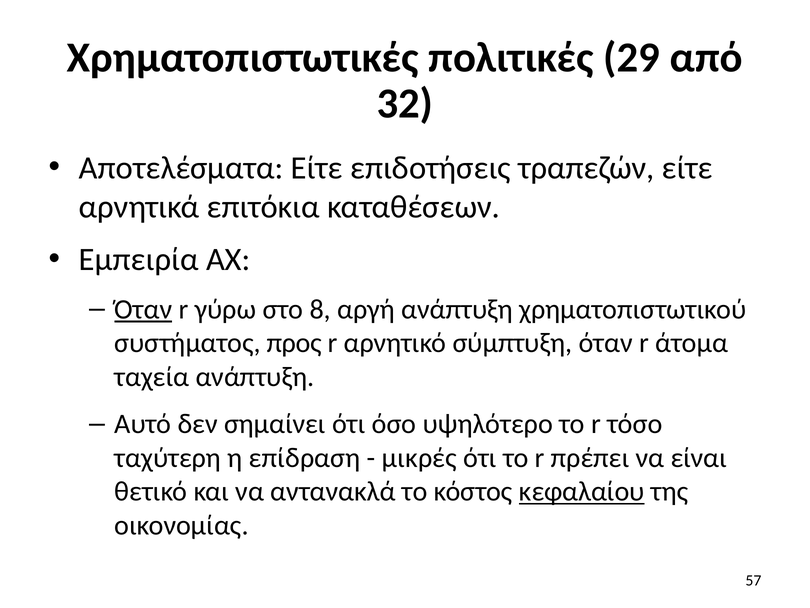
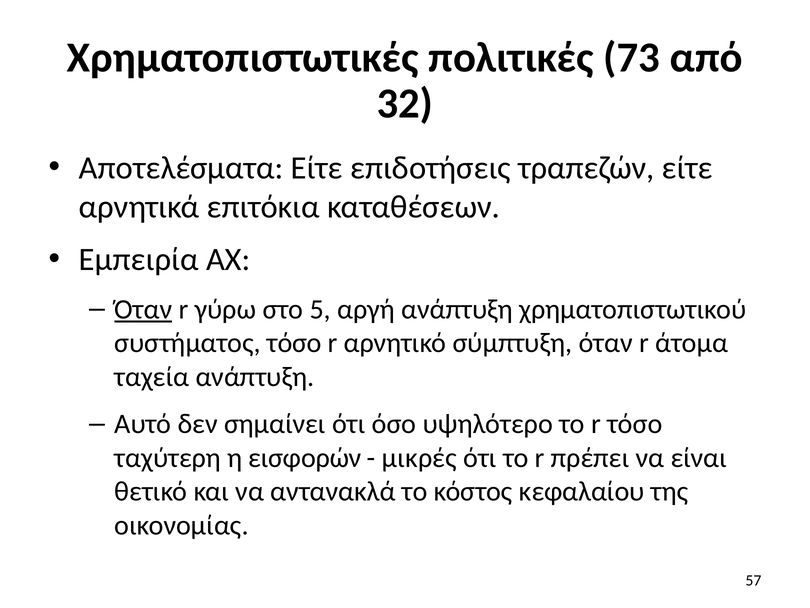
29: 29 -> 73 (632, 57)
8: 8 -> 5 (320, 309)
συστήματος προς: προς -> τόσο (294, 343)
επίδραση: επίδραση -> εισφορών (305, 458)
κεφαλαίου underline: present -> none (582, 491)
